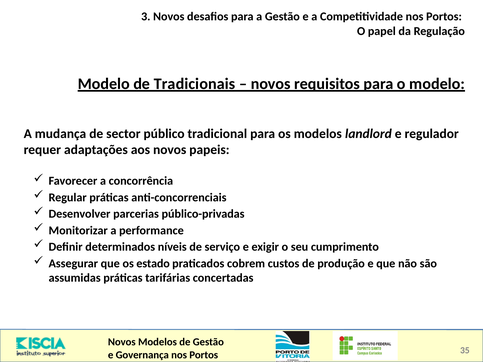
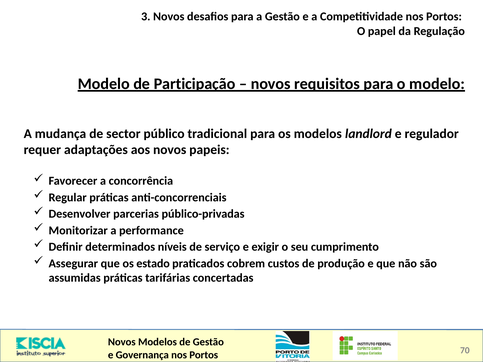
Tradicionais: Tradicionais -> Participação (195, 84)
35: 35 -> 70 (465, 351)
